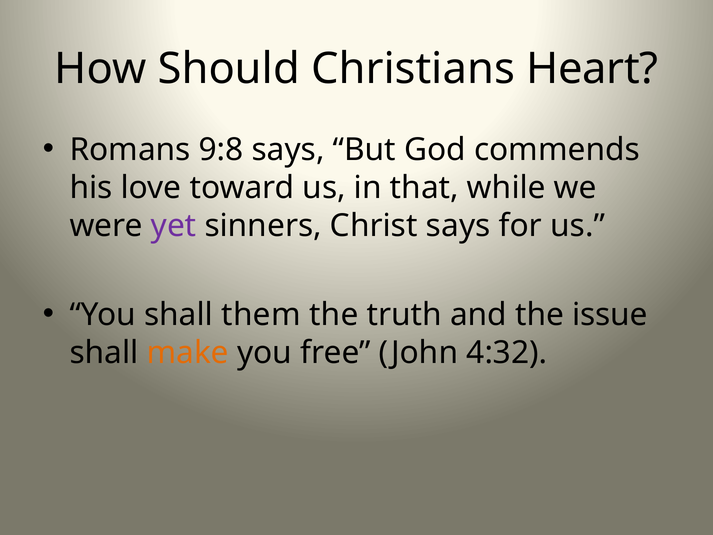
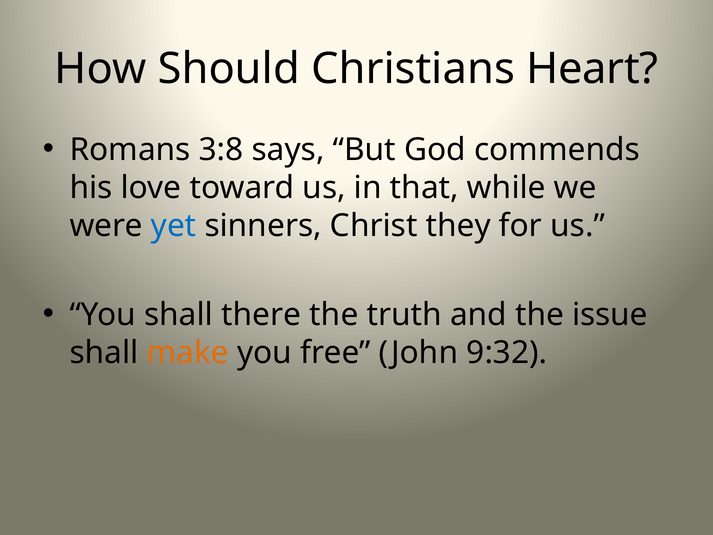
9:8: 9:8 -> 3:8 (221, 150)
yet colour: purple -> blue (174, 226)
Christ says: says -> they (458, 226)
them: them -> there (261, 314)
4:32: 4:32 -> 9:32 (507, 352)
